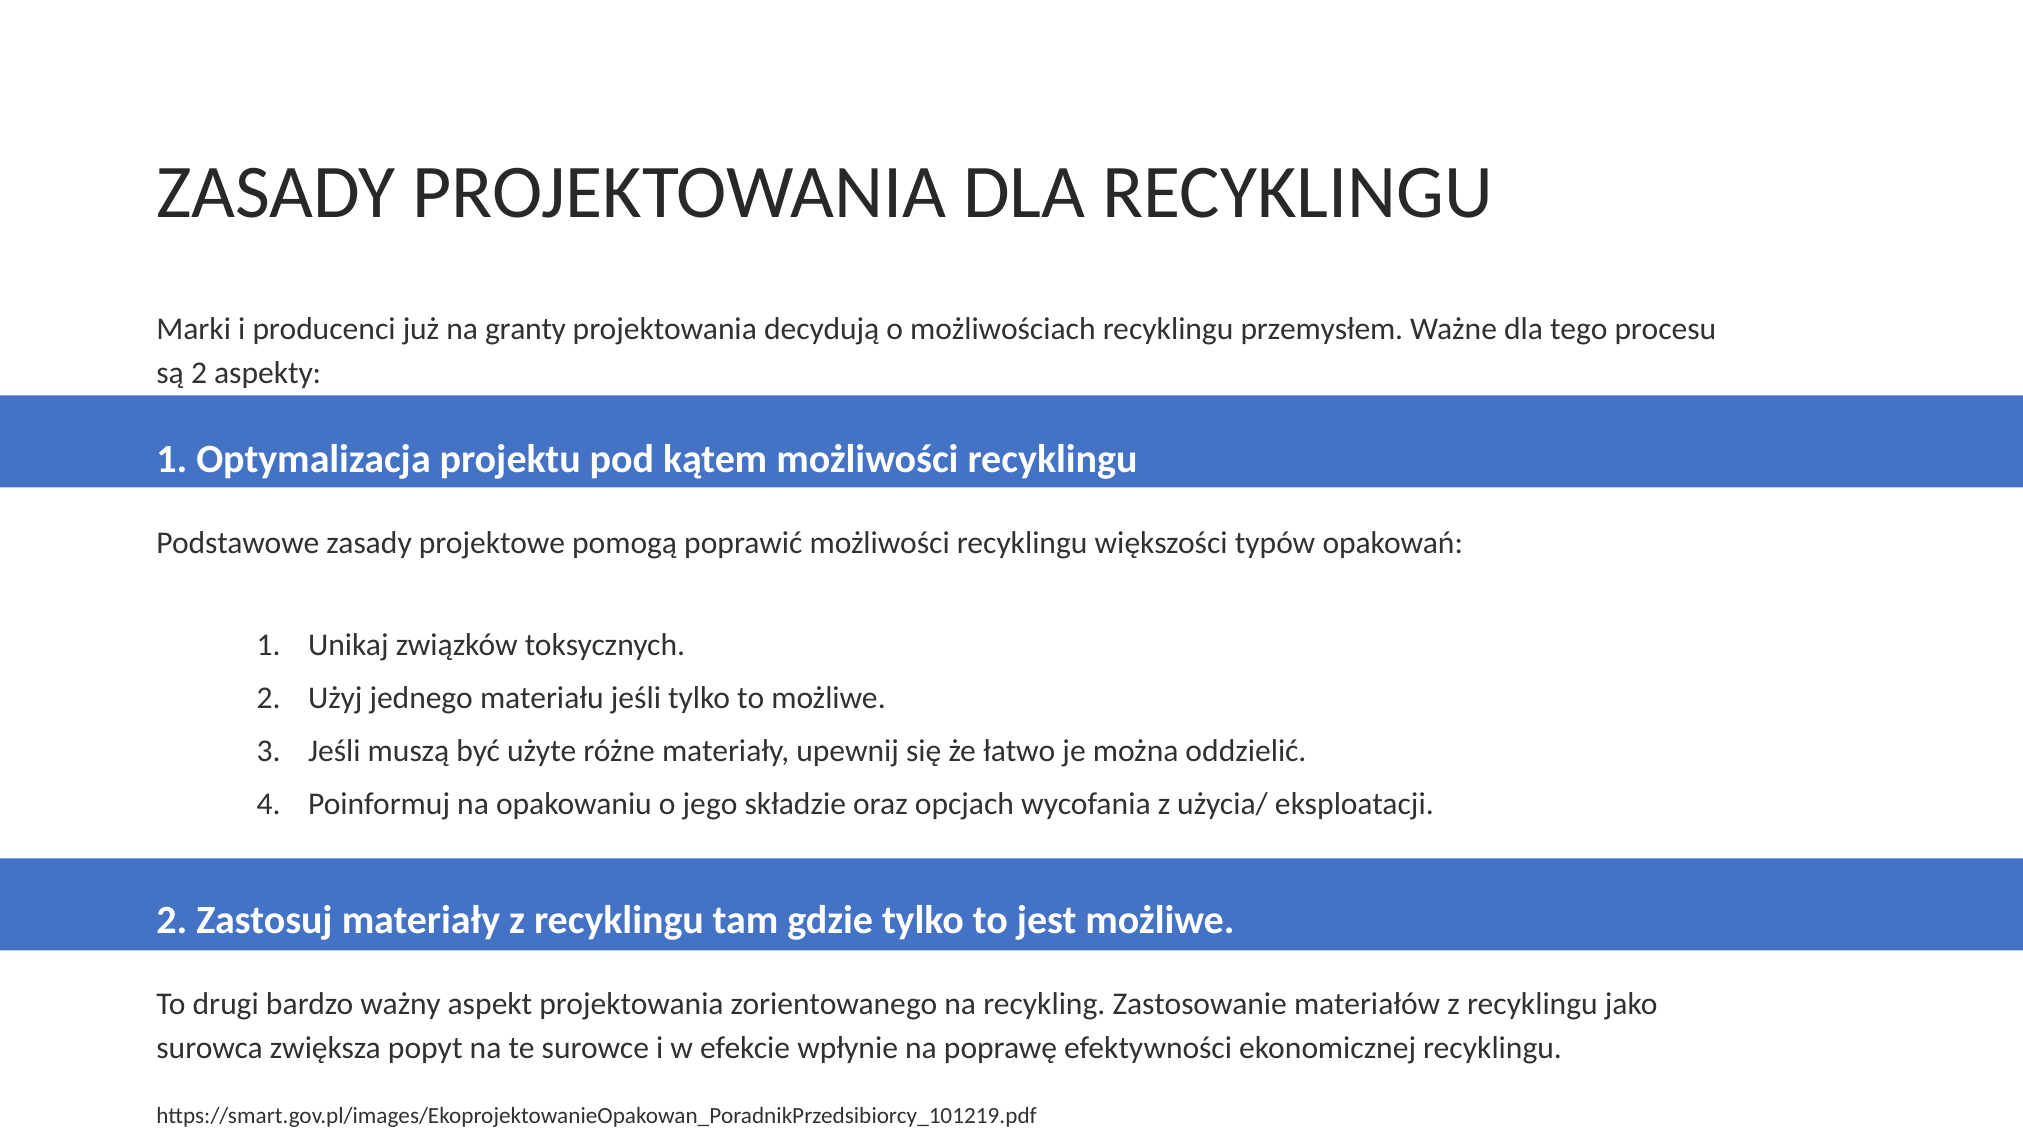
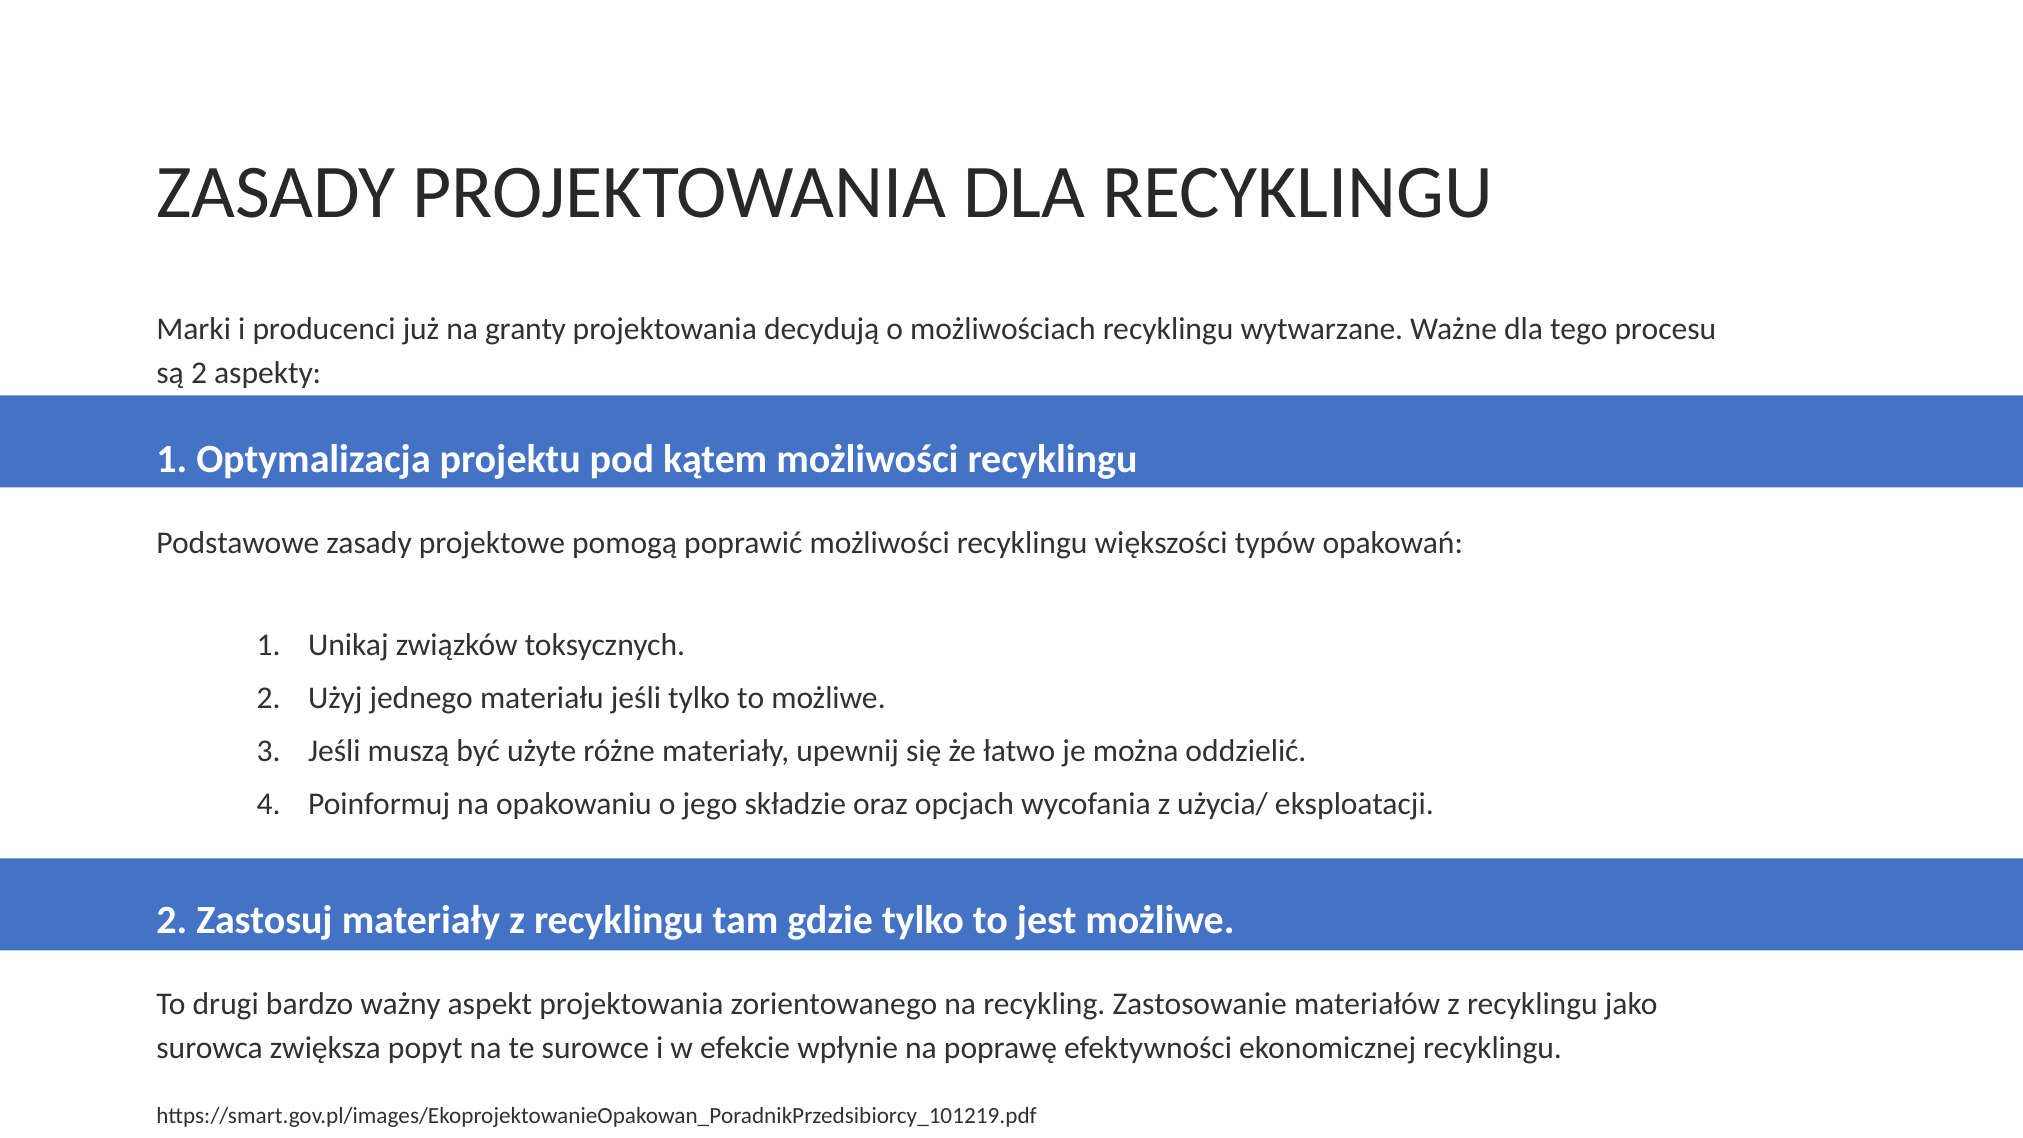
przemysłem: przemysłem -> wytwarzane (1322, 329)
